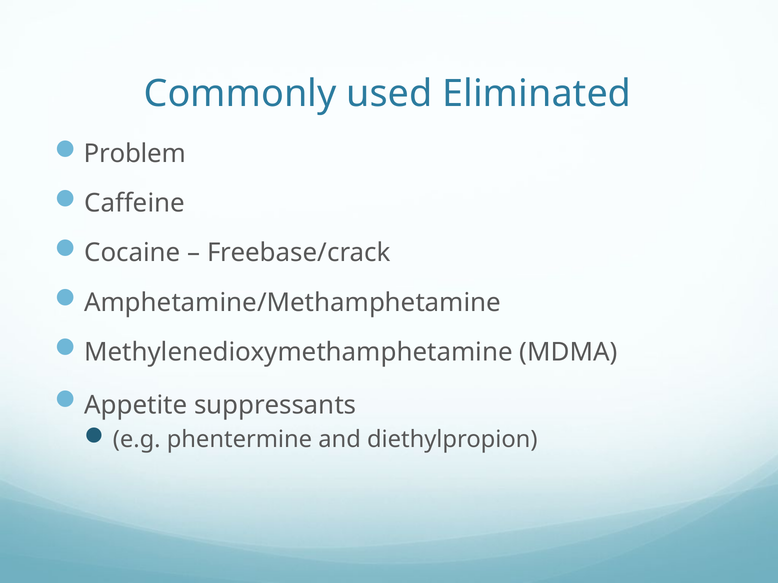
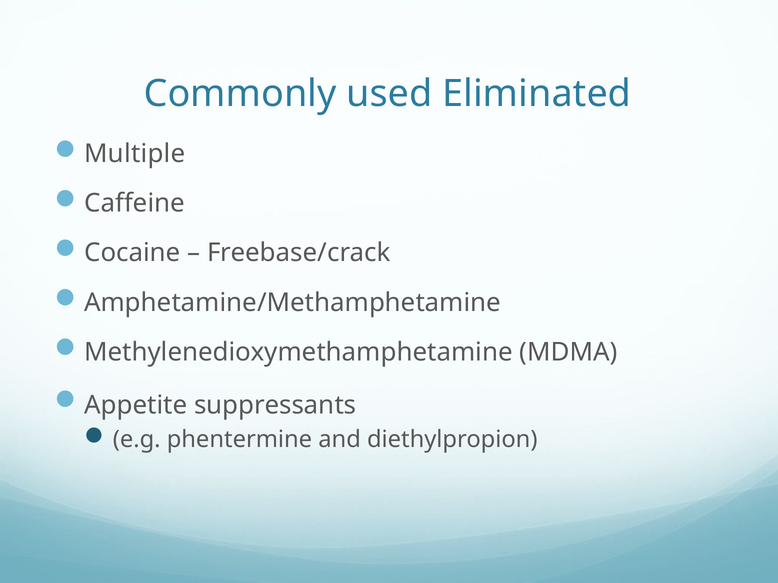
Problem: Problem -> Multiple (135, 154)
